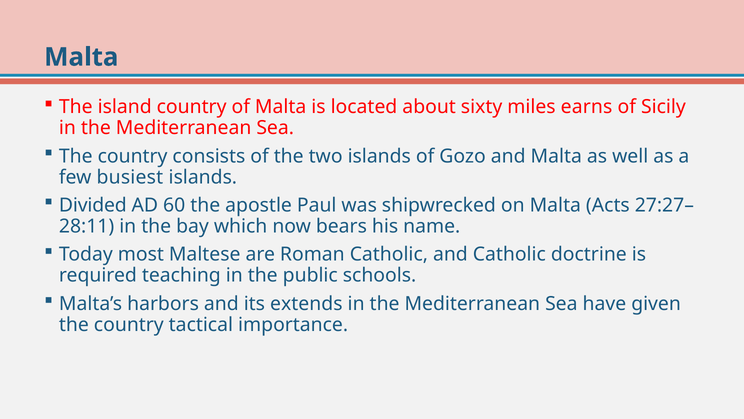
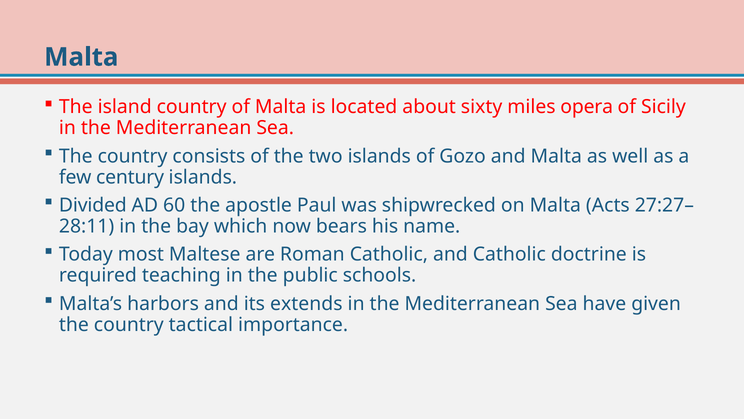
earns: earns -> opera (587, 107)
busiest: busiest -> century (130, 177)
